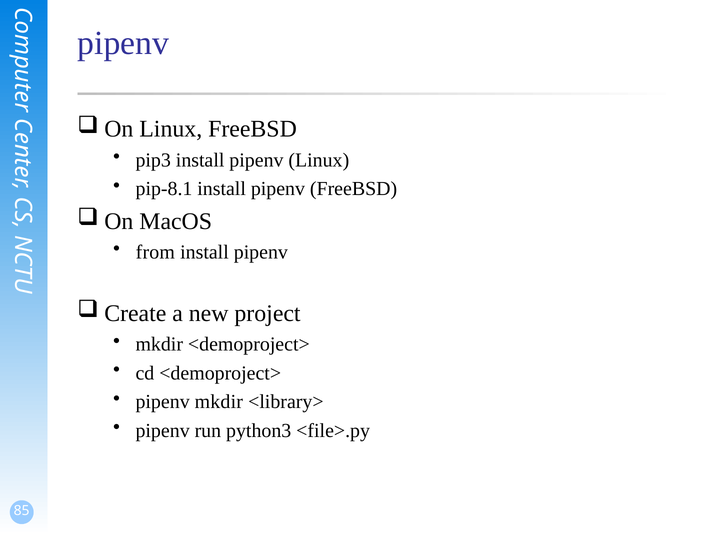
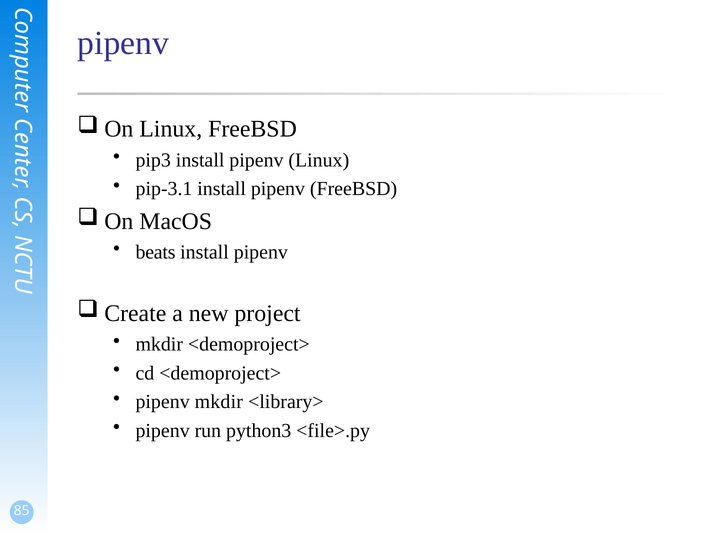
pip-8.1: pip-8.1 -> pip-3.1 (164, 189)
from: from -> beats (156, 252)
